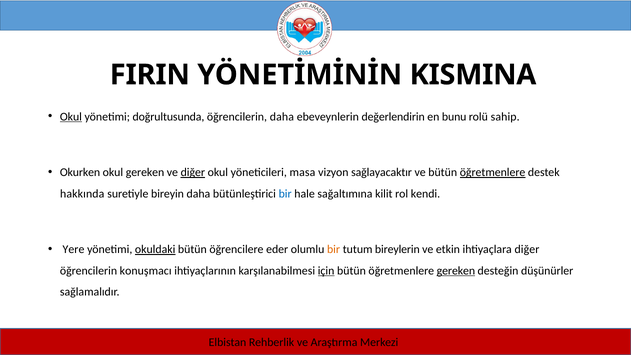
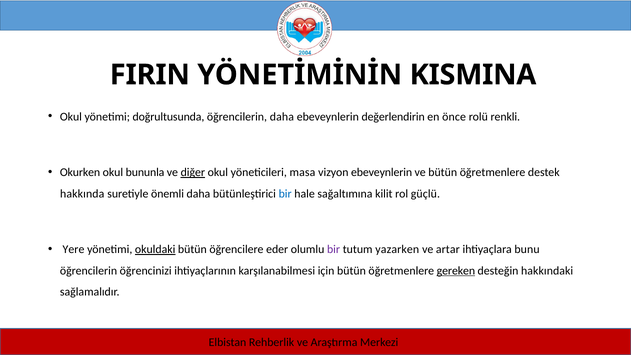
Okul underline: present -> none (71, 117)
bunu: bunu -> önce (454, 117)
sahip: sahip -> renkli (505, 117)
okul gereken: gereken -> bununla (145, 172)
vizyon sağlayacaktır: sağlayacaktır -> ebeveynlerin (382, 172)
öğretmenlere underline: present -> none (493, 172)
bireyin: bireyin -> önemli (168, 194)
kendi: kendi -> güçlü (425, 194)
bir colour: orange -> purple (334, 249)
bireylerin: bireylerin -> yazarken (397, 249)
etkin: etkin -> artar (448, 249)
ihtiyaçlara diğer: diğer -> bunu (527, 249)
konuşmacı: konuşmacı -> öğrencinizi (146, 271)
için underline: present -> none (326, 271)
düşünürler: düşünürler -> hakkındaki (547, 271)
